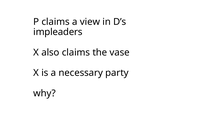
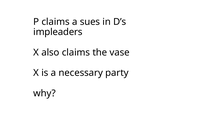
view: view -> sues (90, 22)
